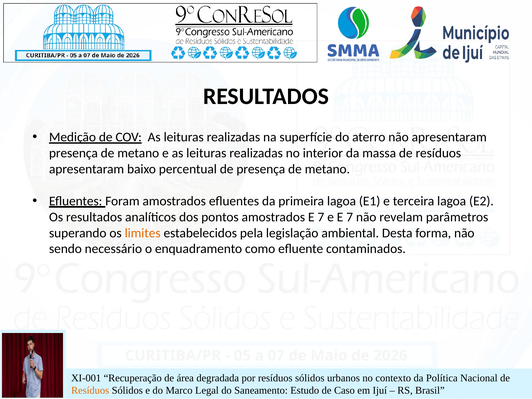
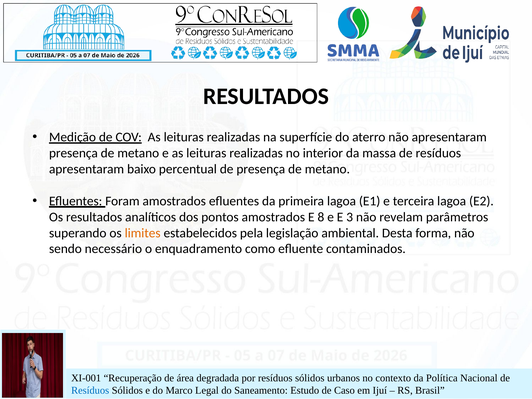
amostrados E 7: 7 -> 8 (321, 217)
e E 7: 7 -> 3 (350, 217)
Resíduos colour: orange -> blue (90, 390)
